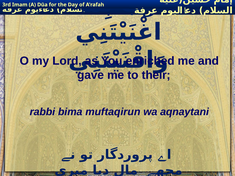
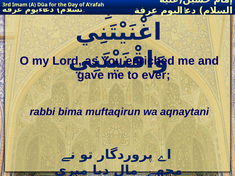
their: their -> ever (156, 75)
